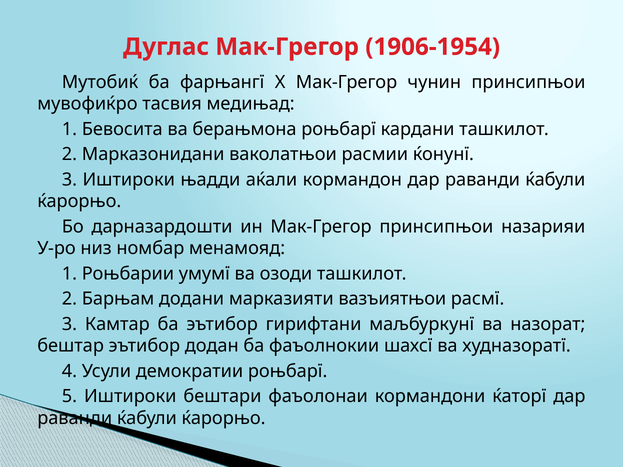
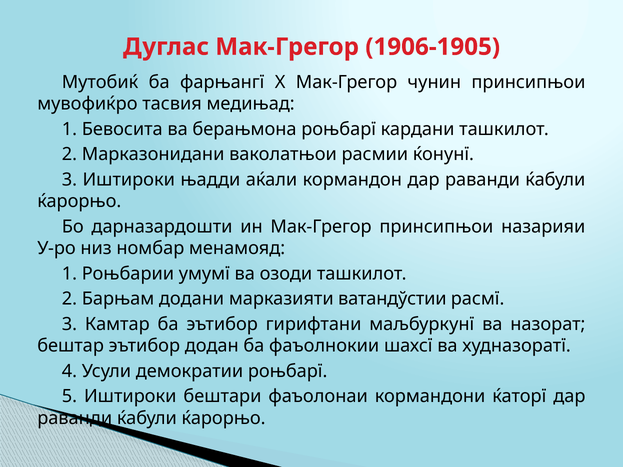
1906-1954: 1906-1954 -> 1906-1905 (433, 47)
вазъиятњои: вазъиятњои -> ватандўстии (392, 299)
